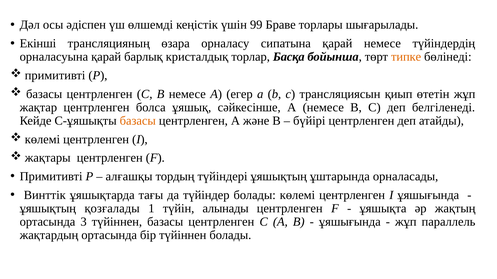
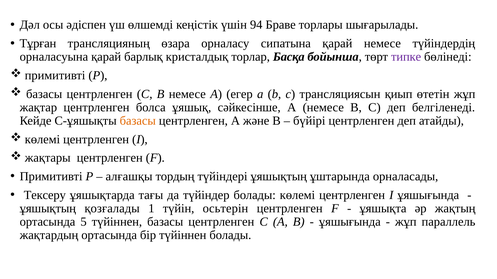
99: 99 -> 94 (256, 25)
Екінші: Екінші -> Тұрған (38, 44)
типке colour: orange -> purple (406, 57)
Винттік: Винттік -> Тексеру (45, 195)
алынады: алынады -> осьтерін (225, 209)
3: 3 -> 5 (84, 222)
